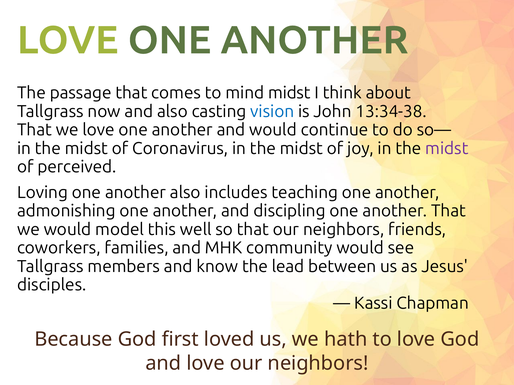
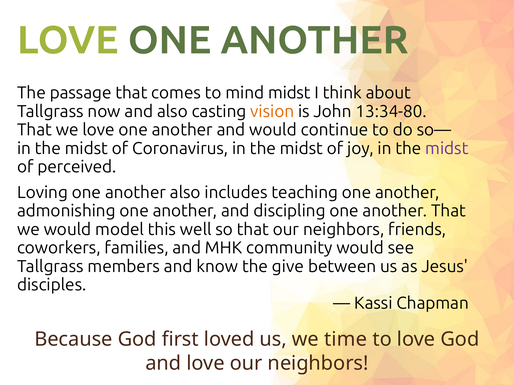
vision colour: blue -> orange (272, 112)
13:34-38: 13:34-38 -> 13:34-80 (391, 112)
lead: lead -> give (288, 267)
hath: hath -> time (346, 340)
